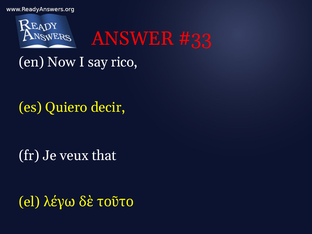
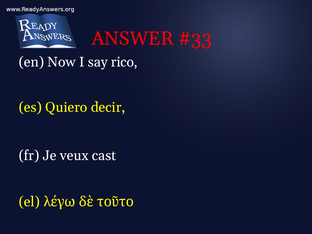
that: that -> cast (104, 155)
